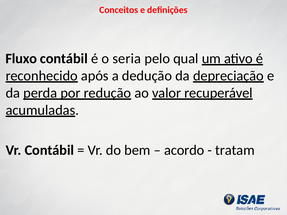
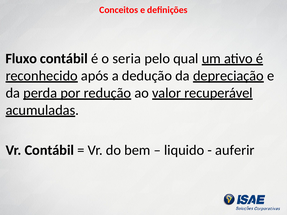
acordo: acordo -> liquido (184, 150)
tratam: tratam -> auferir (235, 150)
